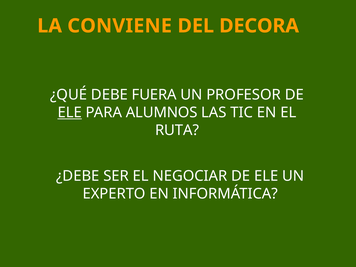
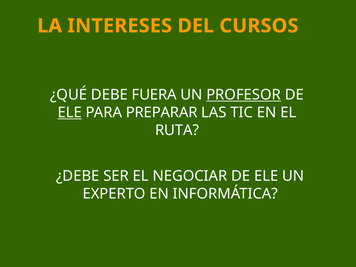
CONVIENE: CONVIENE -> INTERESES (120, 26)
DECORA: DECORA -> CURSOS (259, 26)
PROFESOR underline: none -> present (244, 95)
ALUMNOS: ALUMNOS -> PREPARAR (162, 113)
